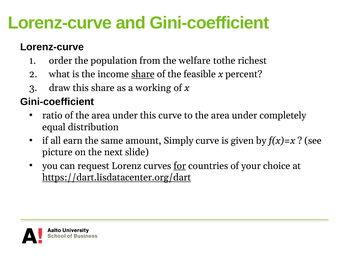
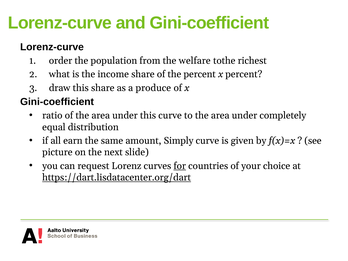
share underline: present -> none (143, 74)
the feasible: feasible -> percent (200, 74)
working: working -> produce (153, 88)
